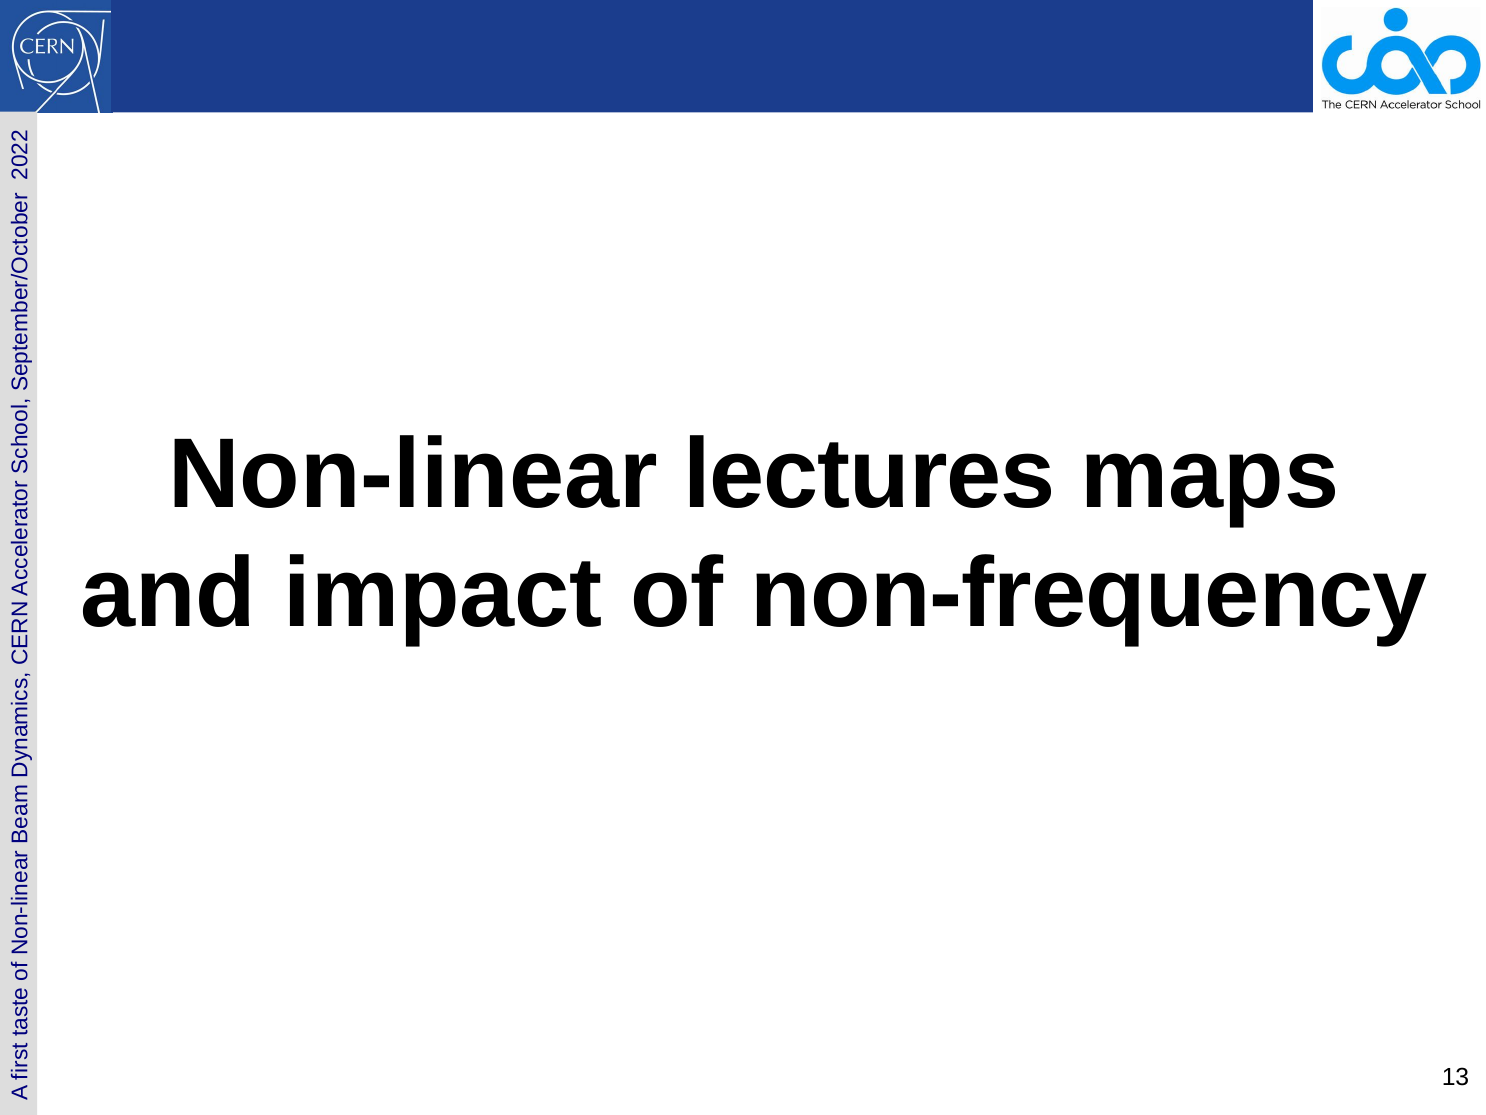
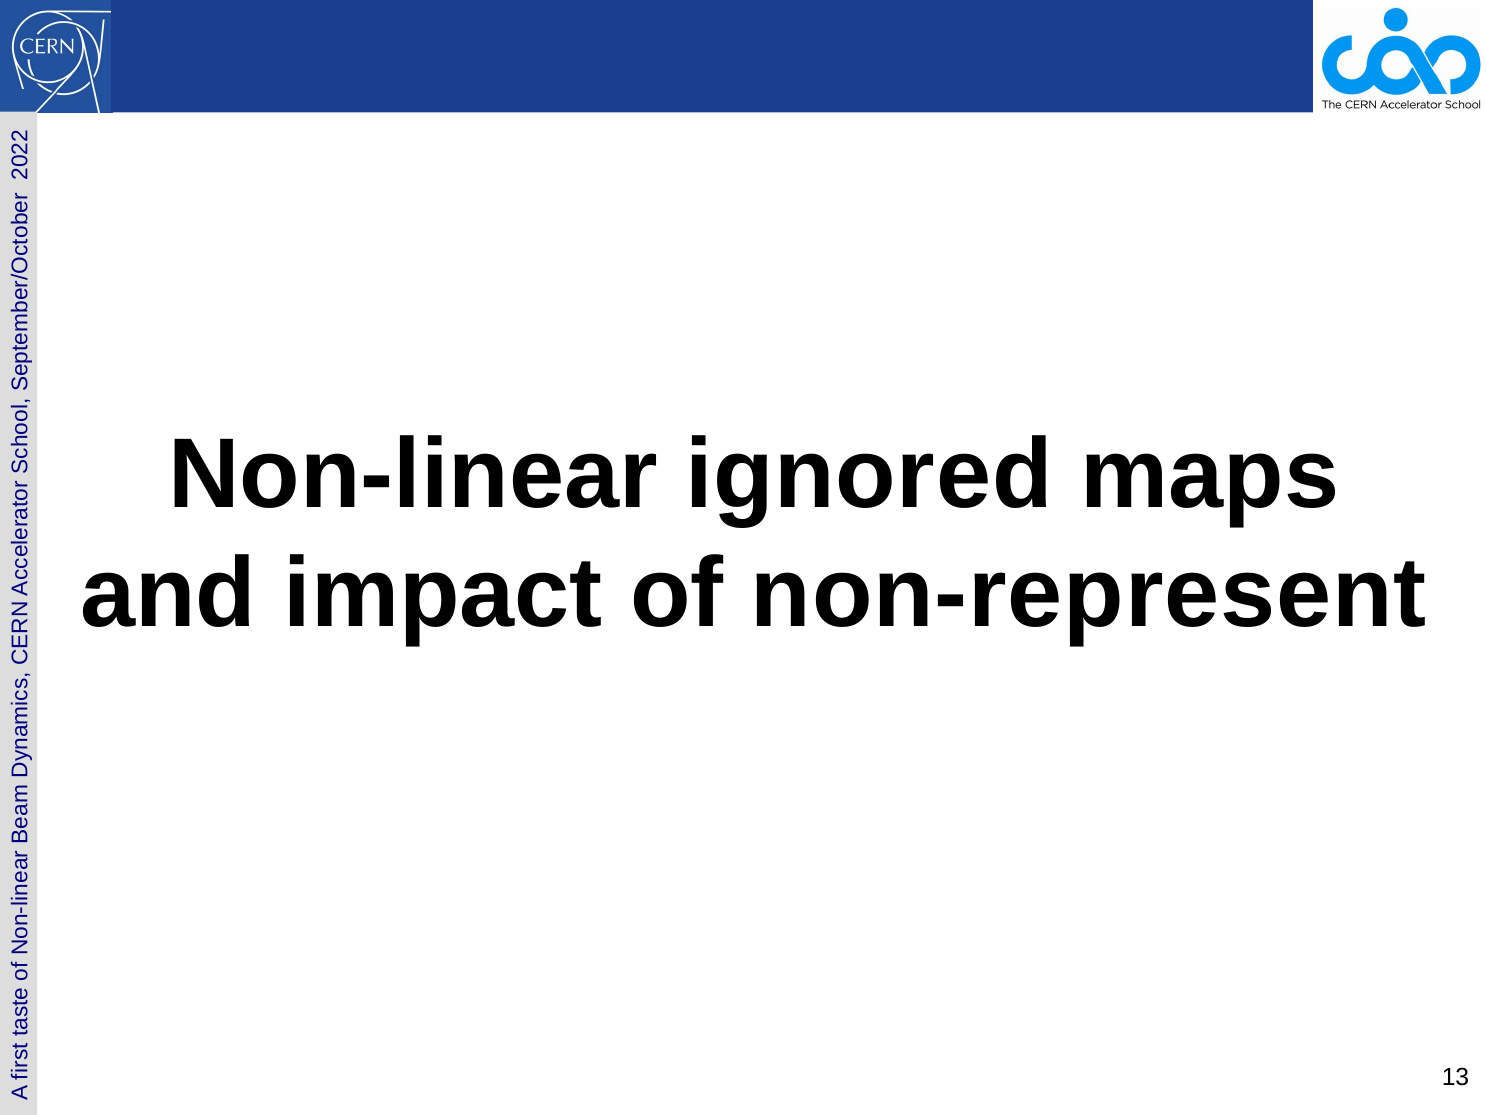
lectures: lectures -> ignored (869, 474)
non-frequency: non-frequency -> non-represent (1089, 593)
